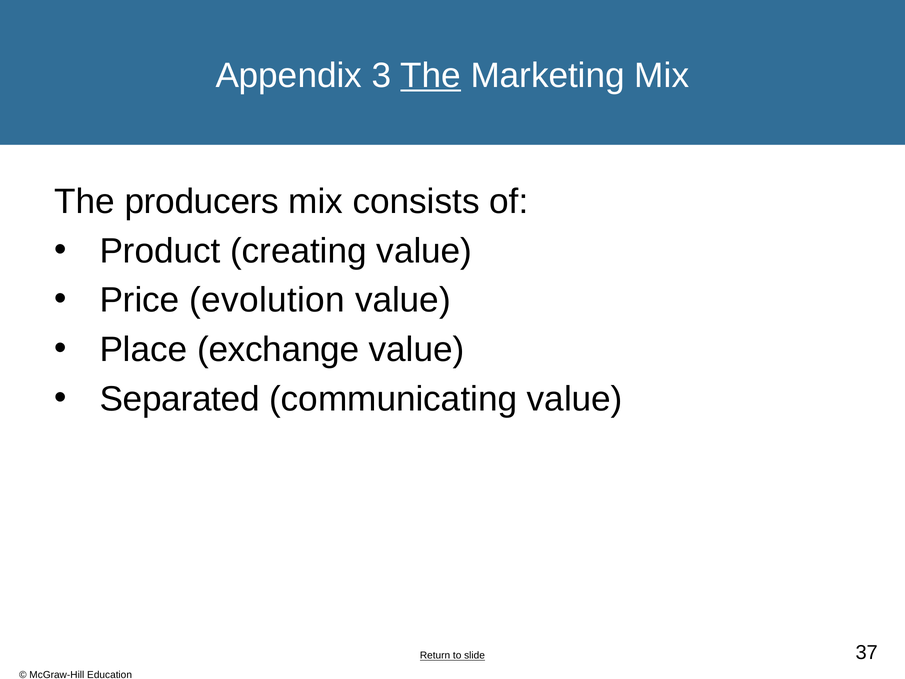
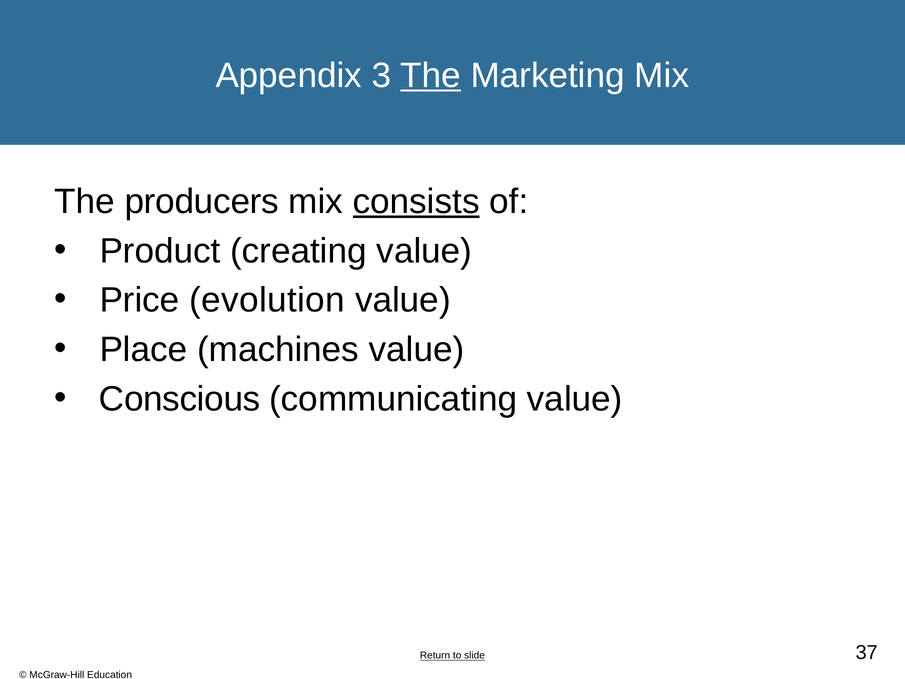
consists underline: none -> present (416, 202)
exchange: exchange -> machines (278, 349)
Separated: Separated -> Conscious (180, 399)
